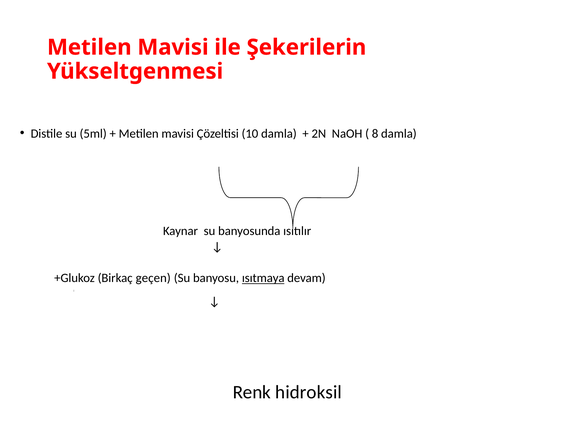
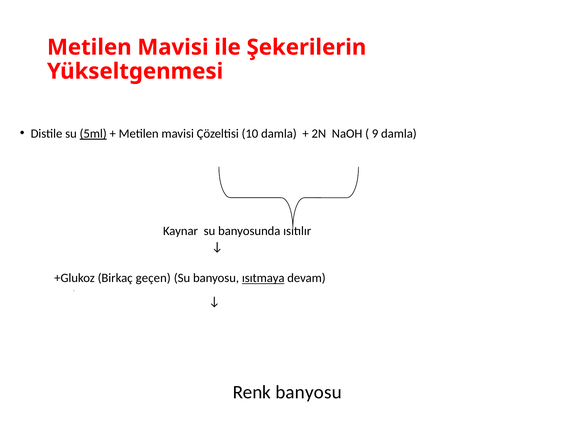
5ml underline: none -> present (93, 133)
8: 8 -> 9 (375, 133)
Renk hidroksil: hidroksil -> banyosu (309, 391)
